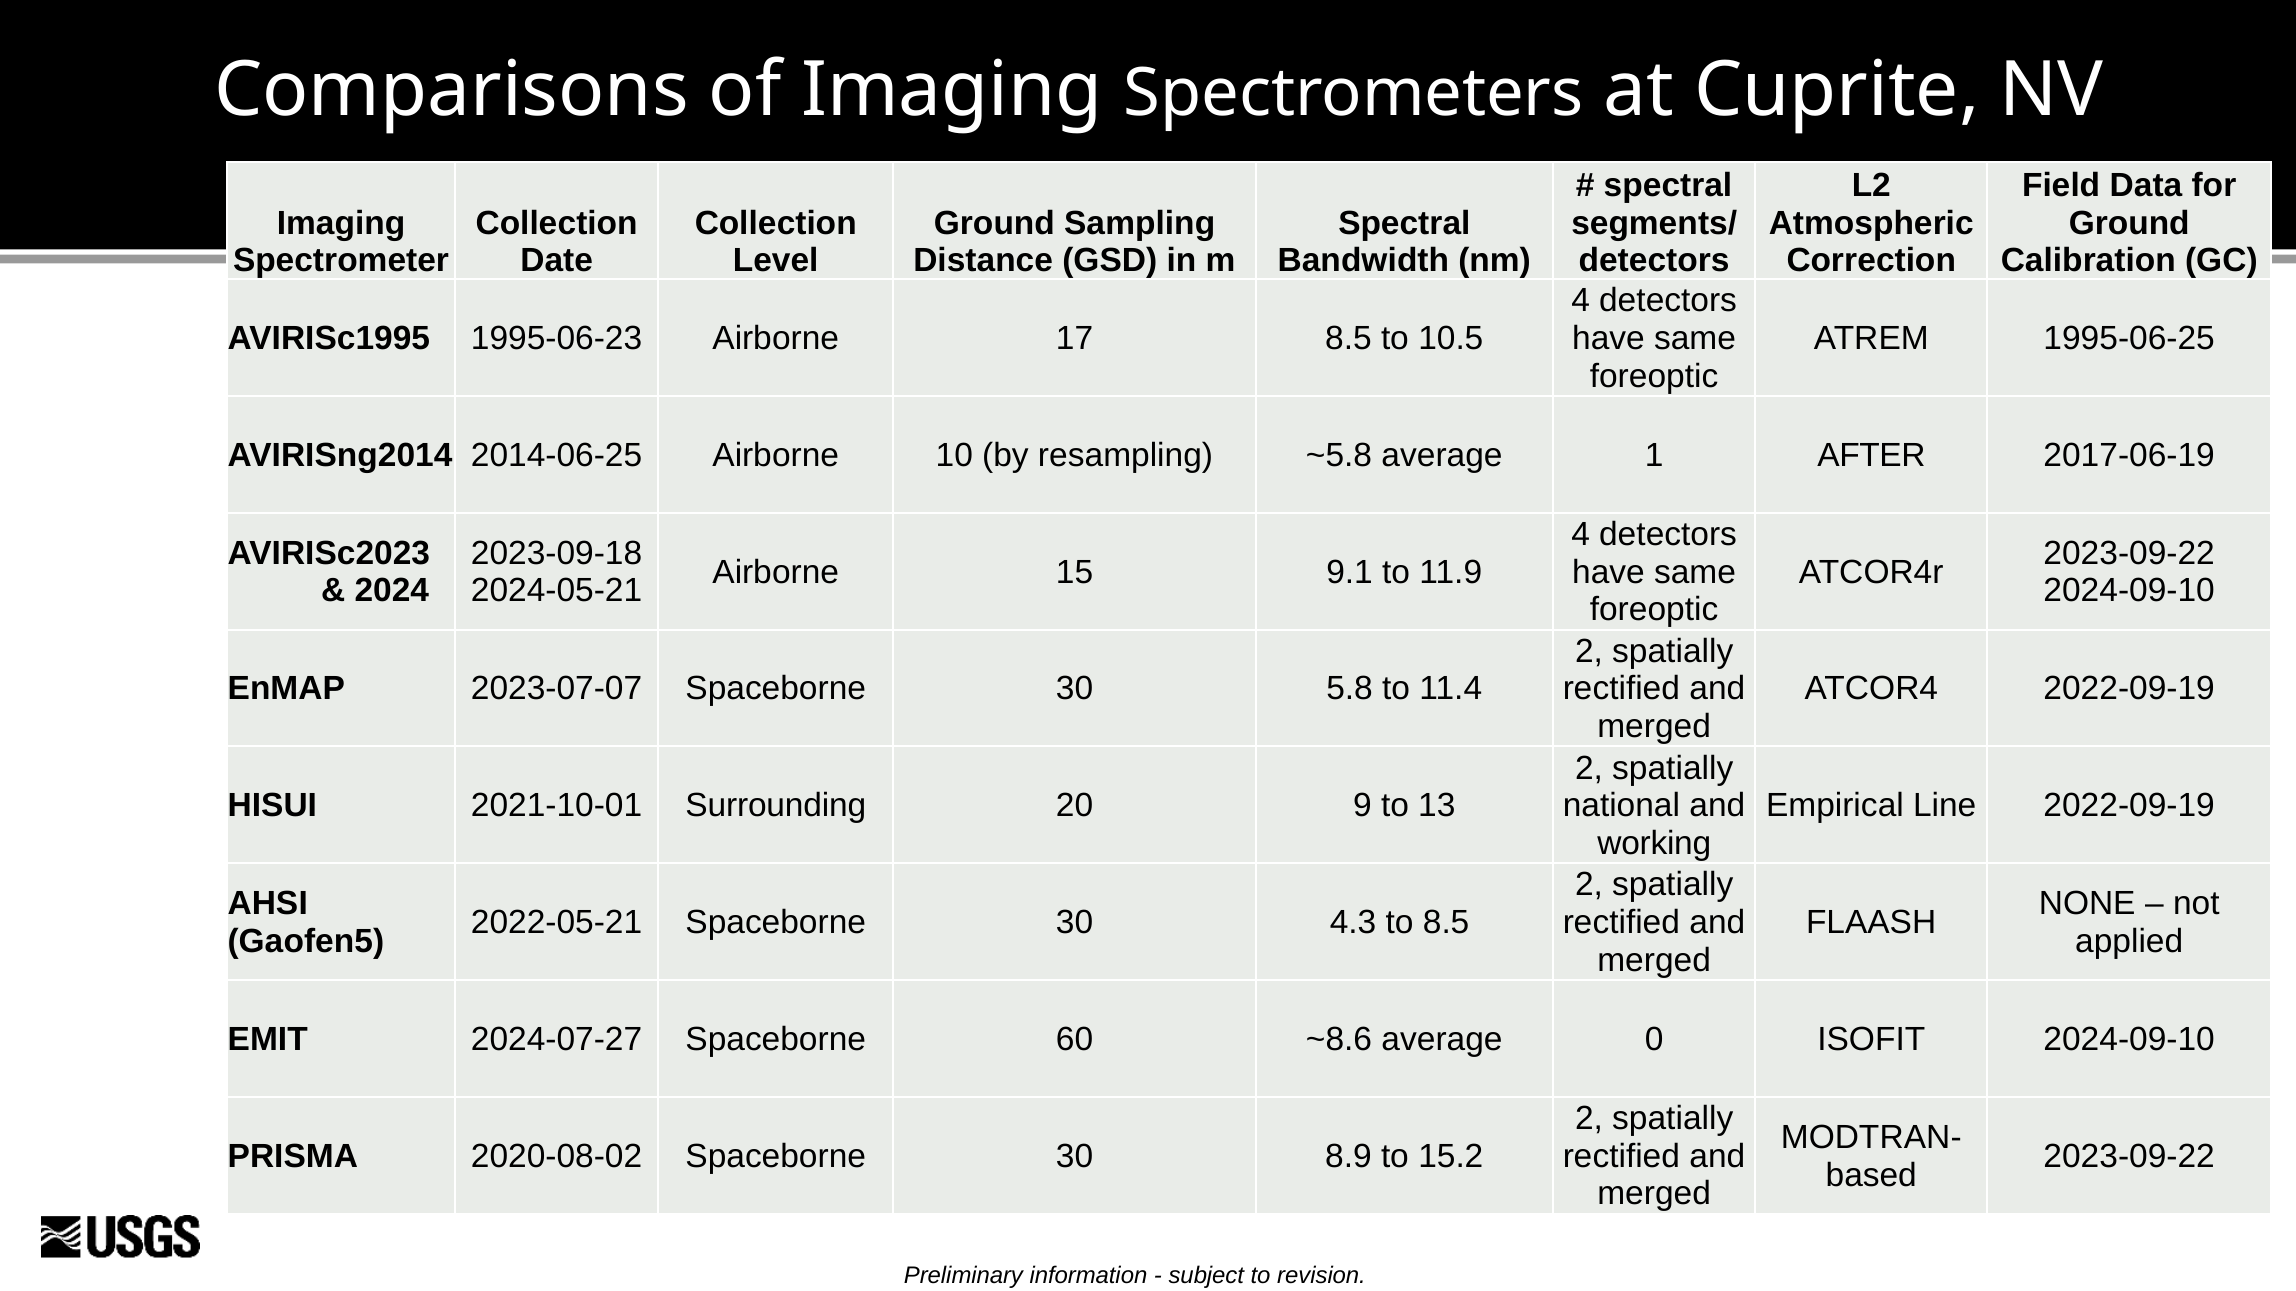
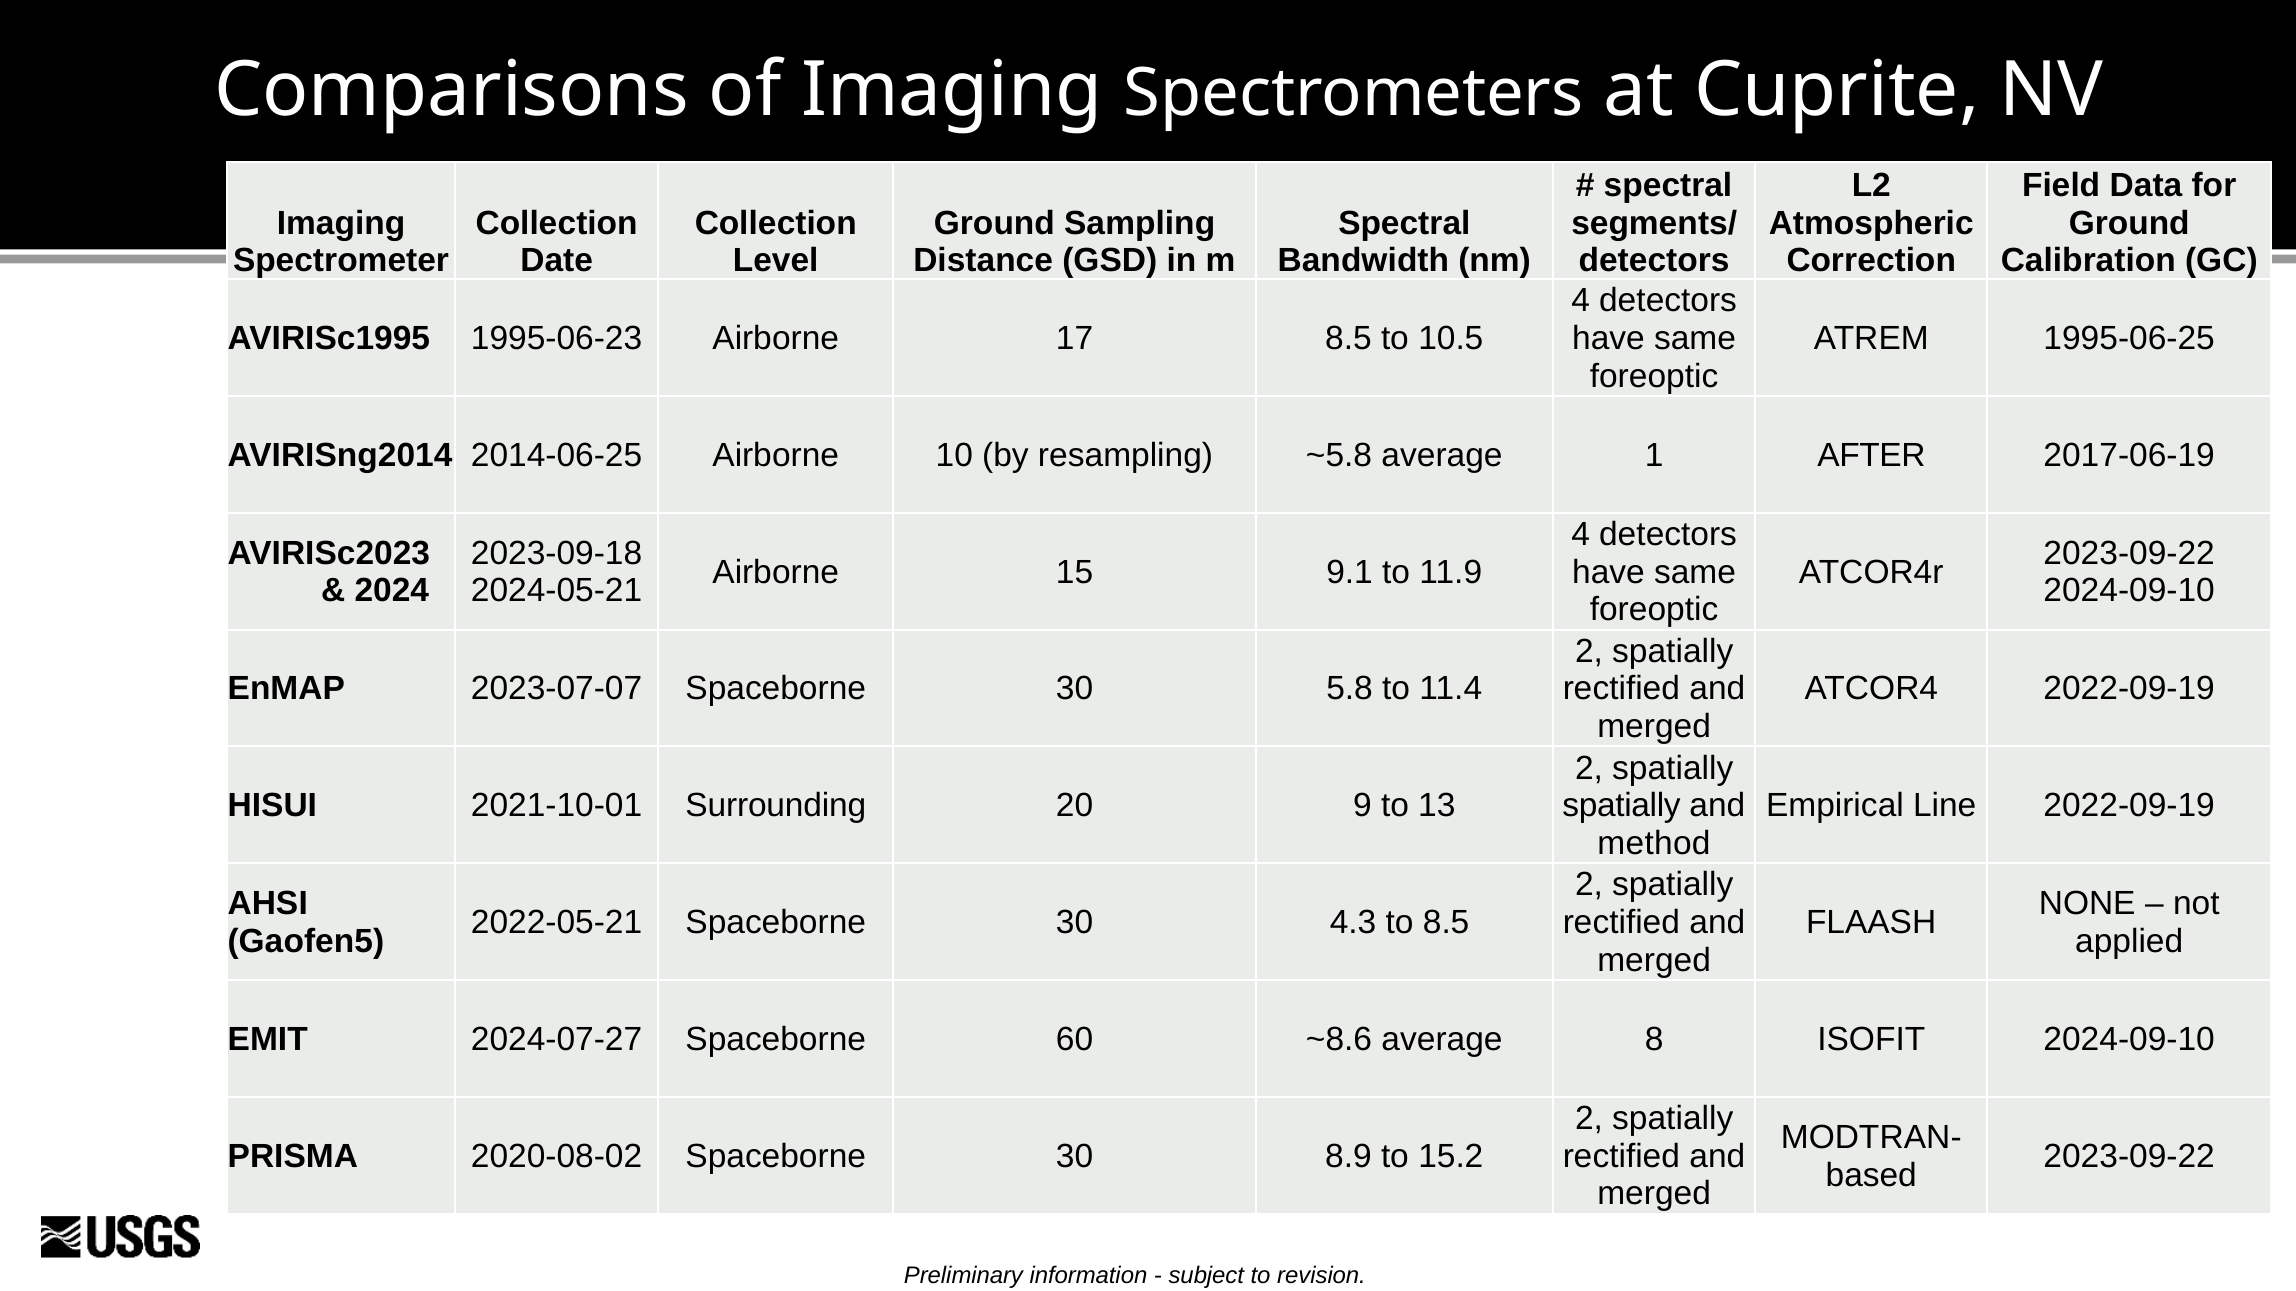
national: national -> spatially (1622, 806)
working: working -> method (1654, 844)
0: 0 -> 8 (1654, 1040)
